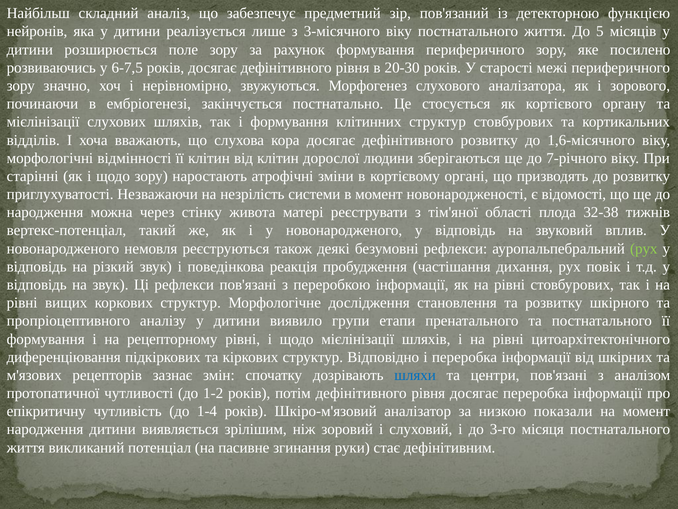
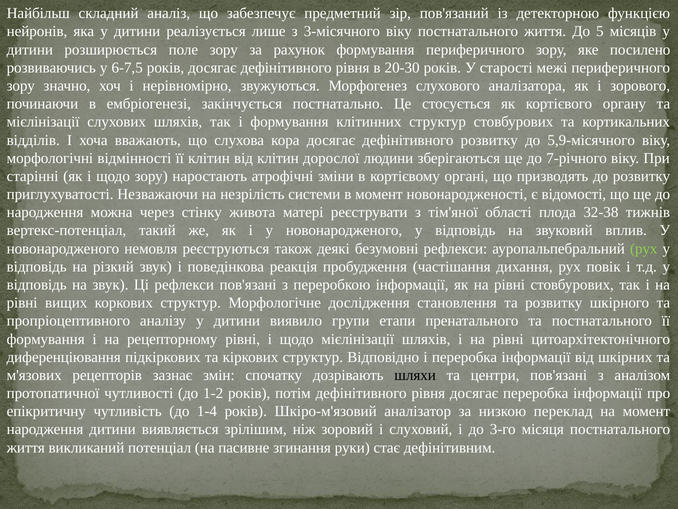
1,6-місячного: 1,6-місячного -> 5,9-місячного (591, 140)
шляхи colour: blue -> black (415, 375)
показали: показали -> переклад (563, 411)
